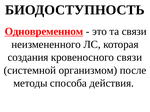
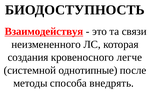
Одновременном: Одновременном -> Взаимодействуя (44, 32)
кровеносного связи: связи -> легче (129, 58)
организмом: организмом -> однотипные (88, 71)
действия: действия -> внедрять (112, 84)
